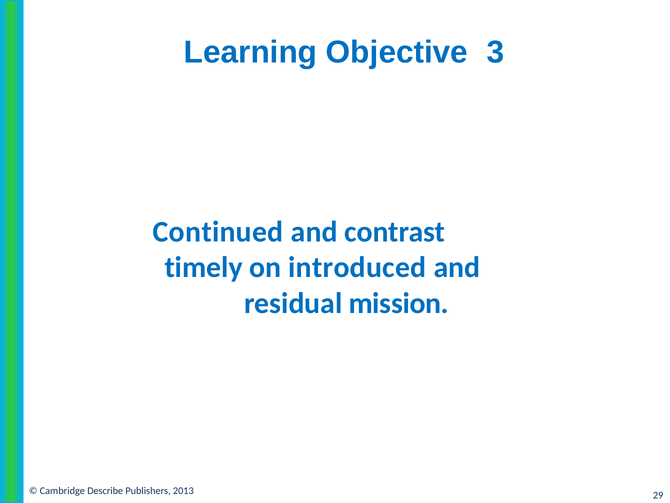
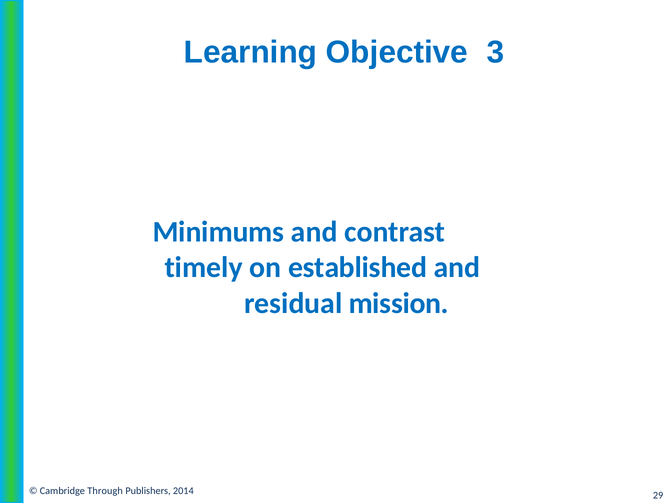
Continued: Continued -> Minimums (218, 232)
introduced: introduced -> established (358, 267)
Describe: Describe -> Through (105, 490)
2013: 2013 -> 2014 (183, 490)
